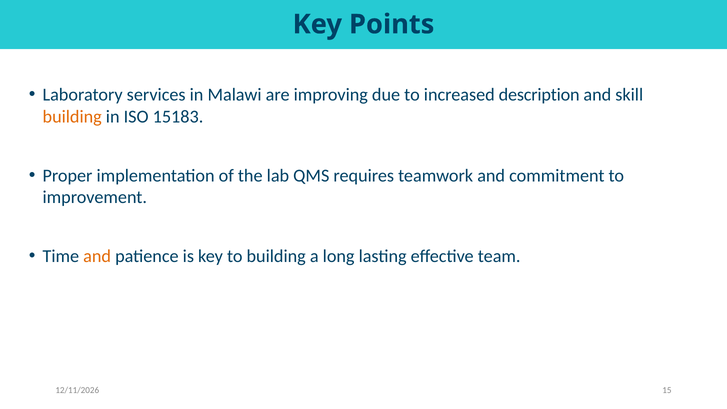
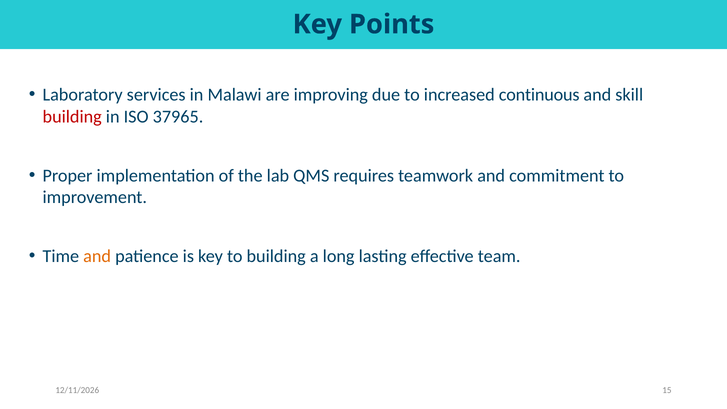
description: description -> continuous (539, 95)
building colour: orange -> red (72, 117)
15183: 15183 -> 37965 (178, 117)
